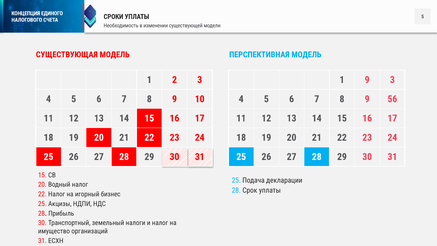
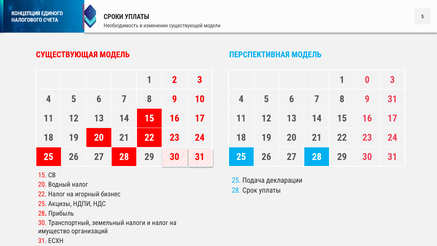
1 9: 9 -> 0 (367, 80)
9 56: 56 -> 31 (392, 99)
